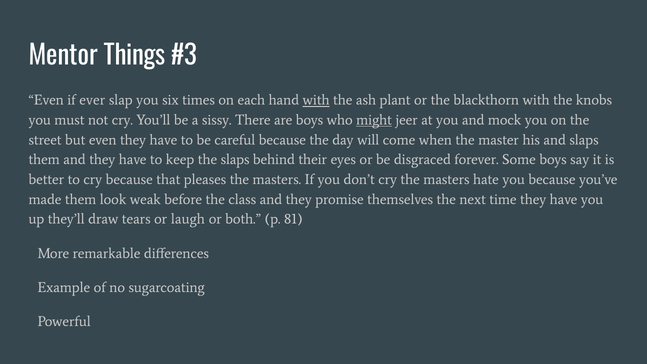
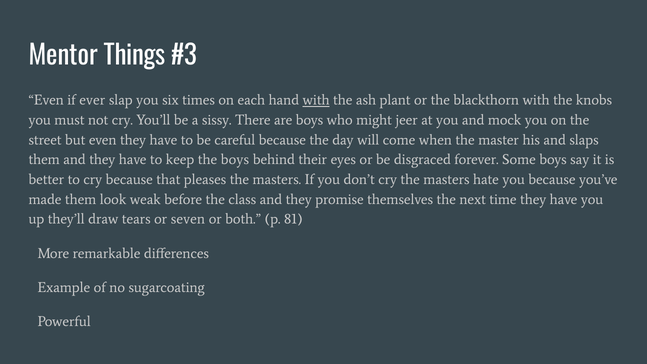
might underline: present -> none (374, 120)
the slaps: slaps -> boys (235, 160)
laugh: laugh -> seven (188, 219)
